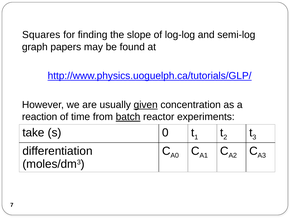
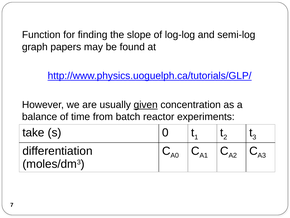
Squares: Squares -> Function (41, 35)
reaction: reaction -> balance (40, 117)
batch underline: present -> none (128, 117)
